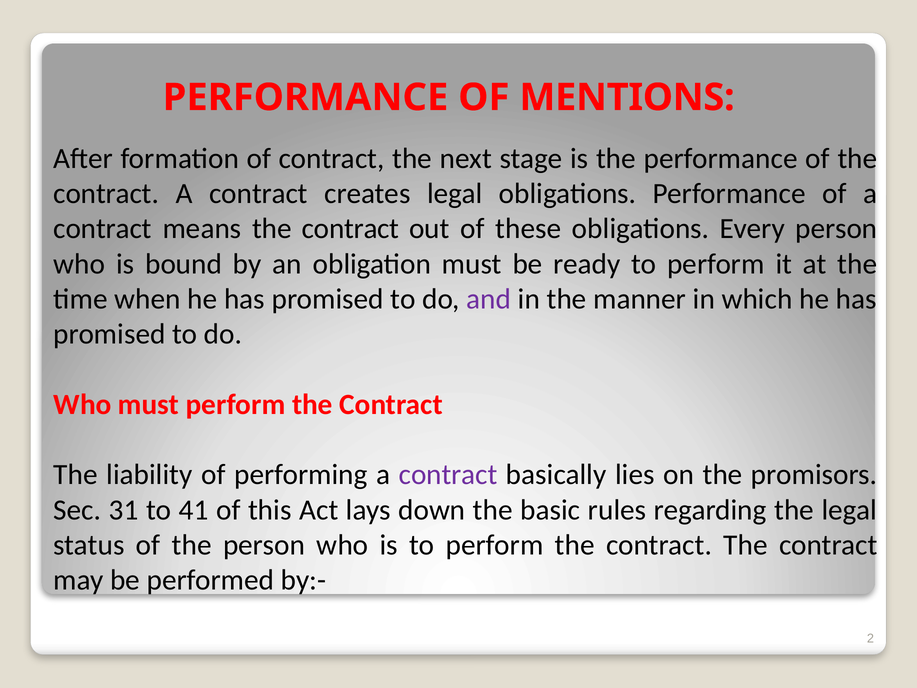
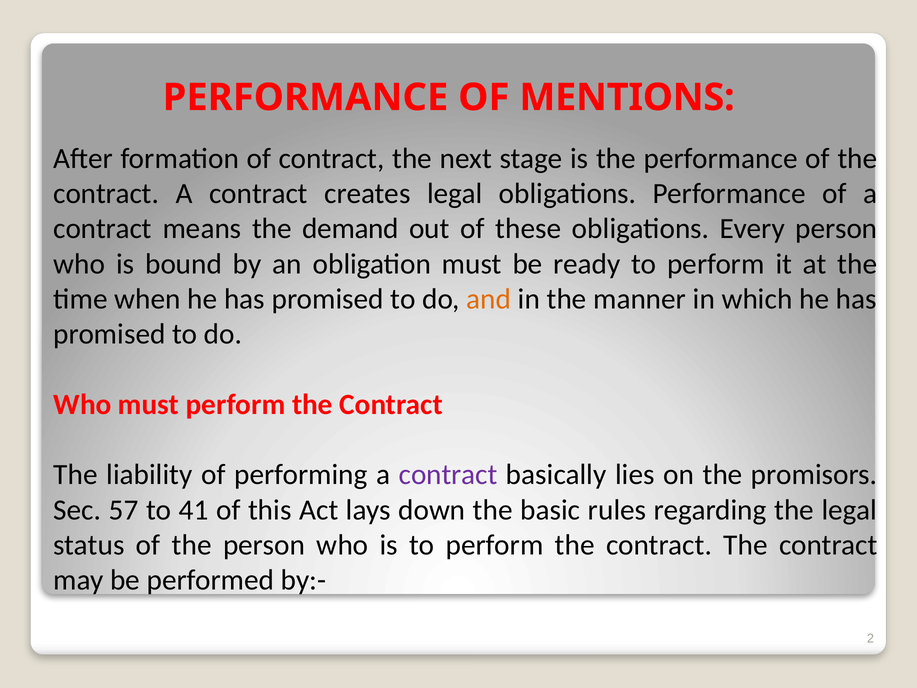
means the contract: contract -> demand (351, 229)
and colour: purple -> orange (489, 299)
31: 31 -> 57 (124, 510)
